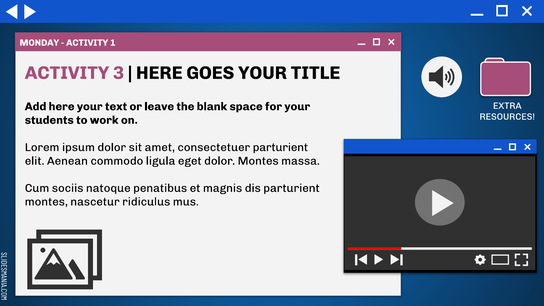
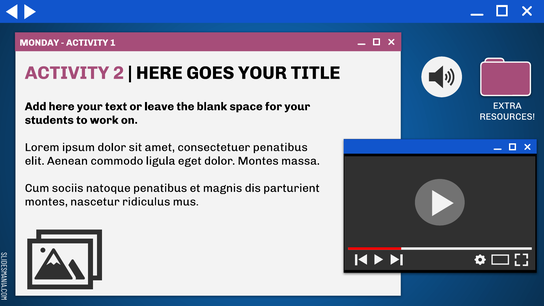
3: 3 -> 2 (119, 73)
consectetuer parturient: parturient -> penatibus (280, 147)
